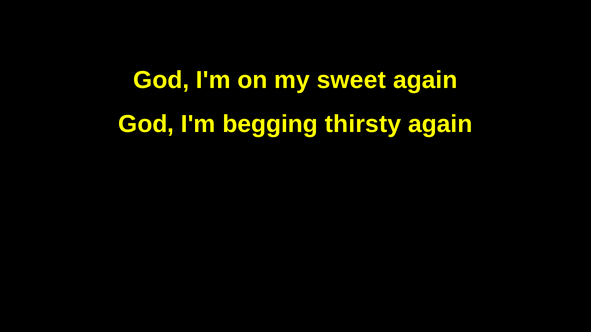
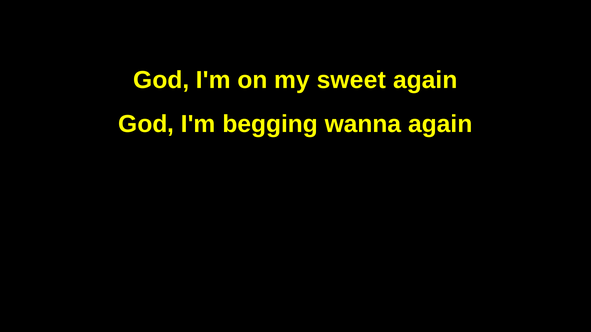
thirsty: thirsty -> wanna (363, 124)
